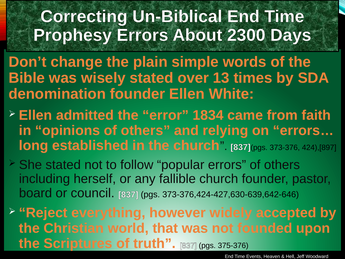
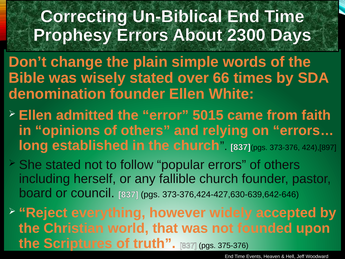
13: 13 -> 66 (221, 78)
1834: 1834 -> 5015 (208, 115)
